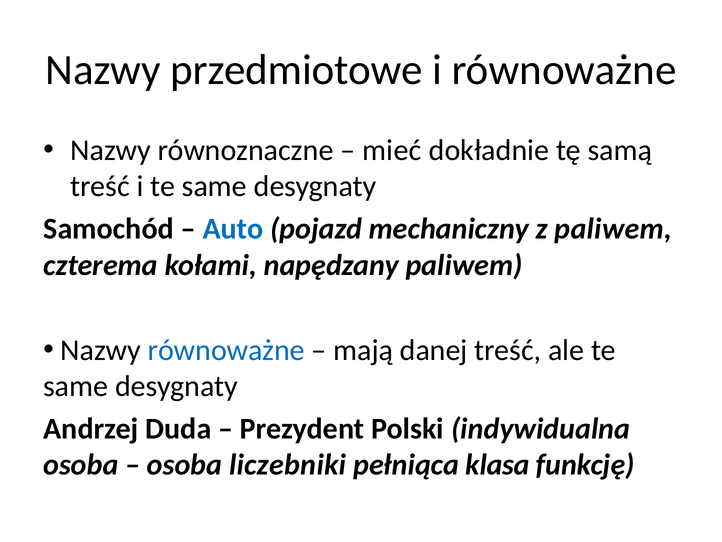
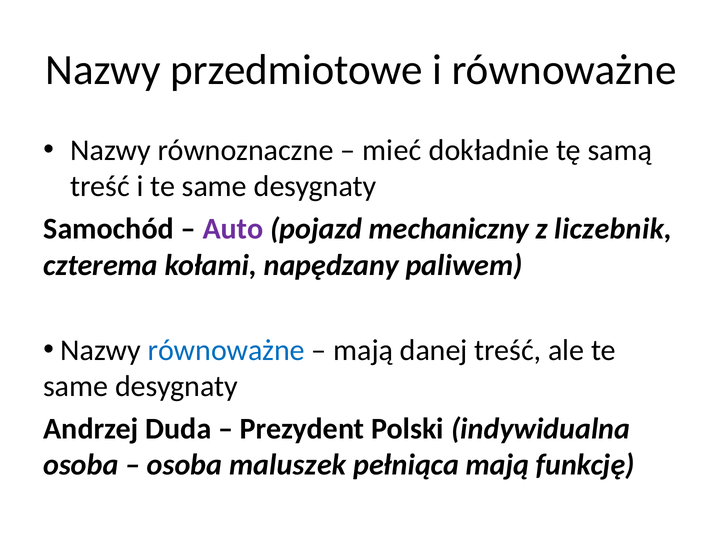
Auto colour: blue -> purple (233, 229)
z paliwem: paliwem -> liczebnik (613, 229)
liczebniki: liczebniki -> maluszek (288, 465)
pełniąca klasa: klasa -> mają (497, 465)
